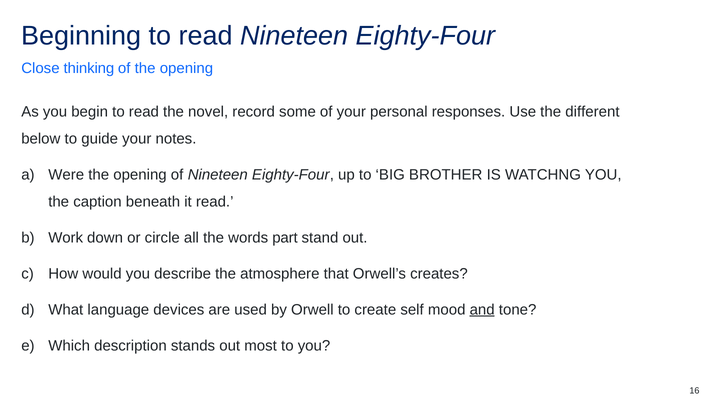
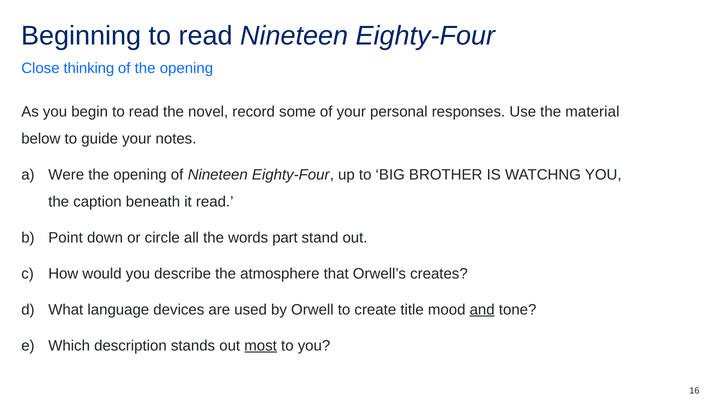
different: different -> material (592, 112)
Work: Work -> Point (66, 238)
self: self -> title (412, 310)
most underline: none -> present (261, 346)
